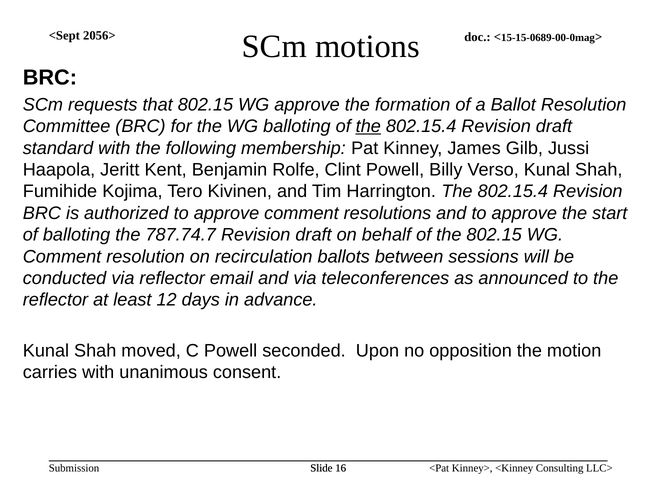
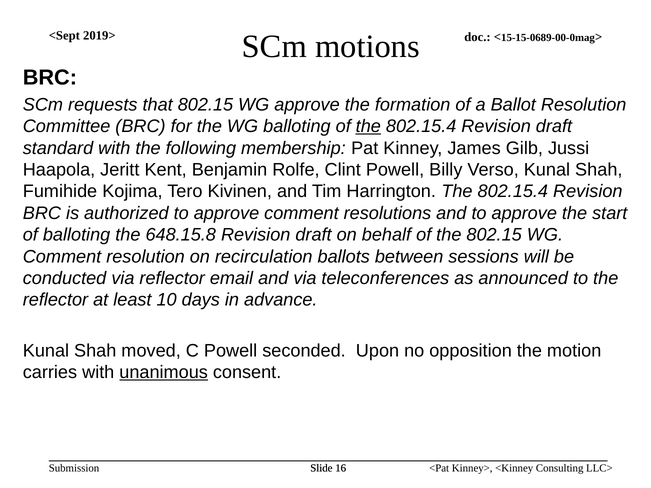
2056>: 2056> -> 2019> (99, 36)
787.74.7: 787.74.7 -> 648.15.8 (181, 235)
12: 12 -> 10 (167, 300)
unanimous underline: none -> present (164, 372)
